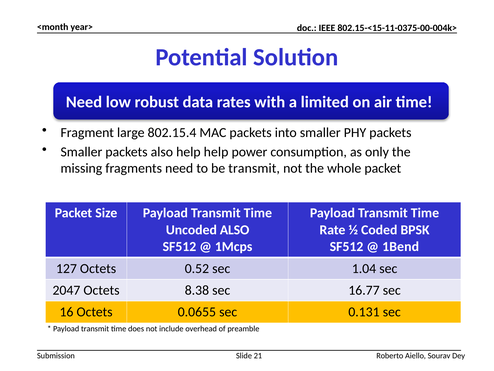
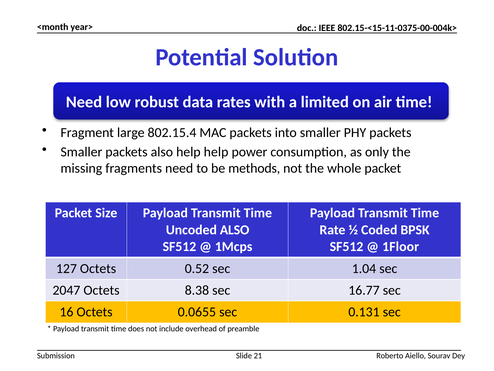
be transmit: transmit -> methods (254, 168)
1Bend: 1Bend -> 1Floor (401, 246)
